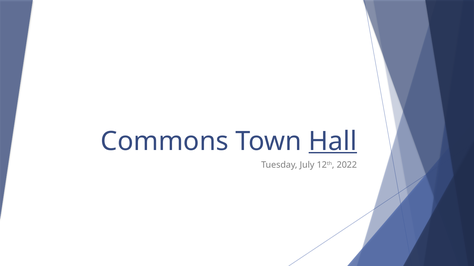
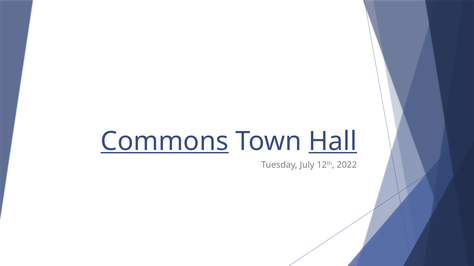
Commons underline: none -> present (165, 142)
